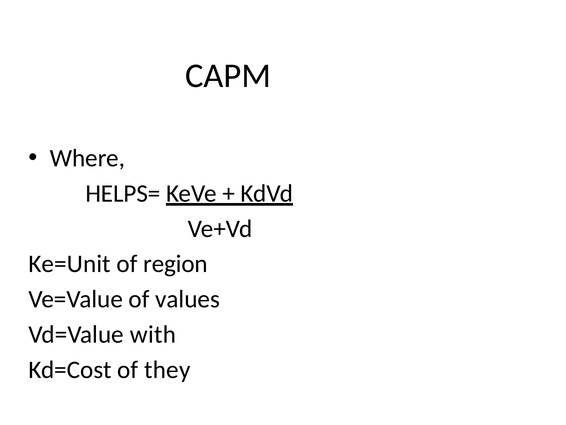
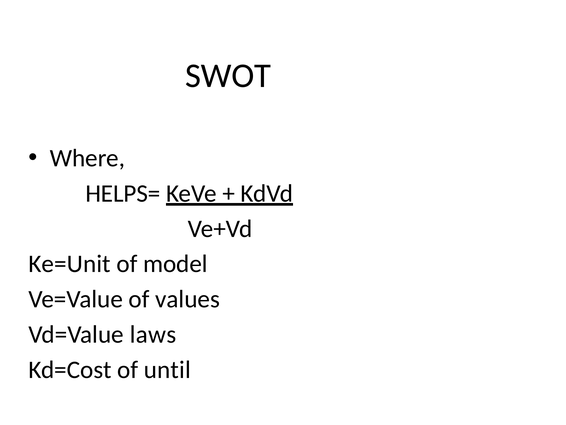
CAPM: CAPM -> SWOT (228, 76)
region: region -> model (175, 264)
with: with -> laws (153, 334)
they: they -> until (167, 369)
